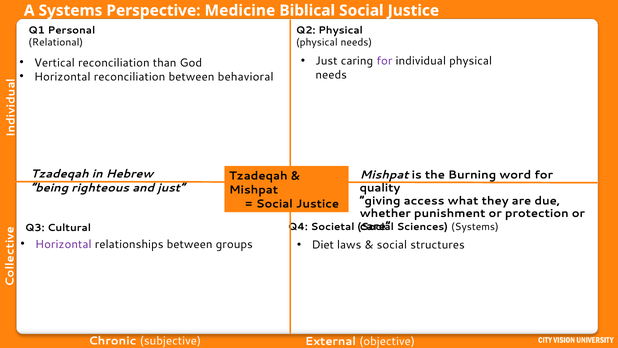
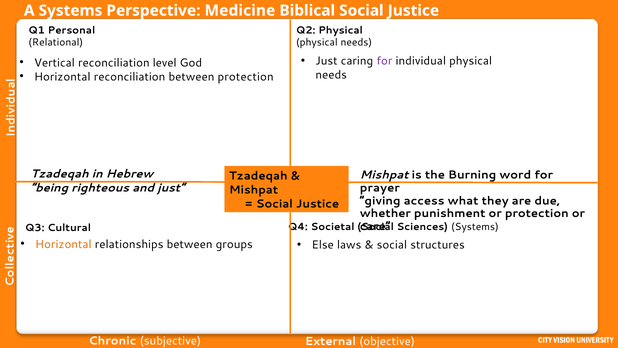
than: than -> level (165, 63)
between behavioral: behavioral -> protection (246, 77)
quality: quality -> prayer (380, 188)
Horizontal colour: purple -> orange (63, 244)
Diet: Diet -> Else (323, 245)
